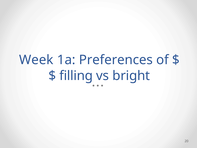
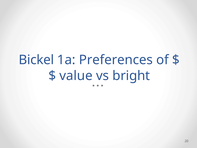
Week: Week -> Bickel (36, 60)
filling: filling -> value (76, 76)
